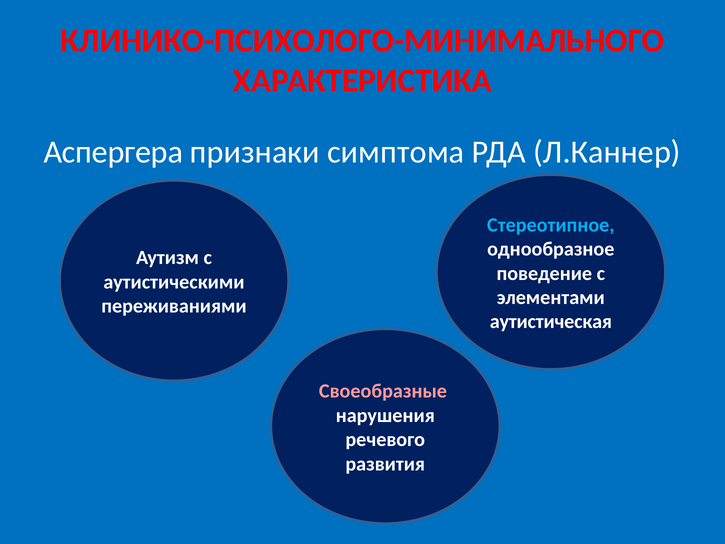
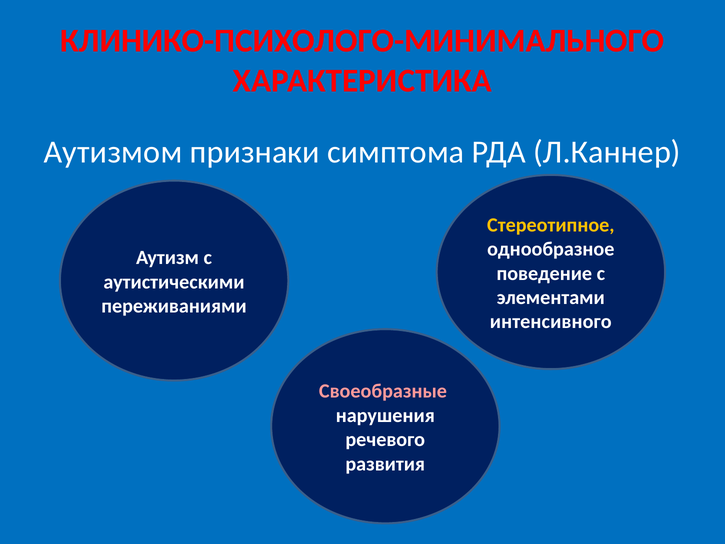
Аспергера: Аспергера -> Аутизмом (113, 152)
Стереотипное colour: light blue -> yellow (551, 225)
аутистическая: аутистическая -> интенсивного (551, 322)
